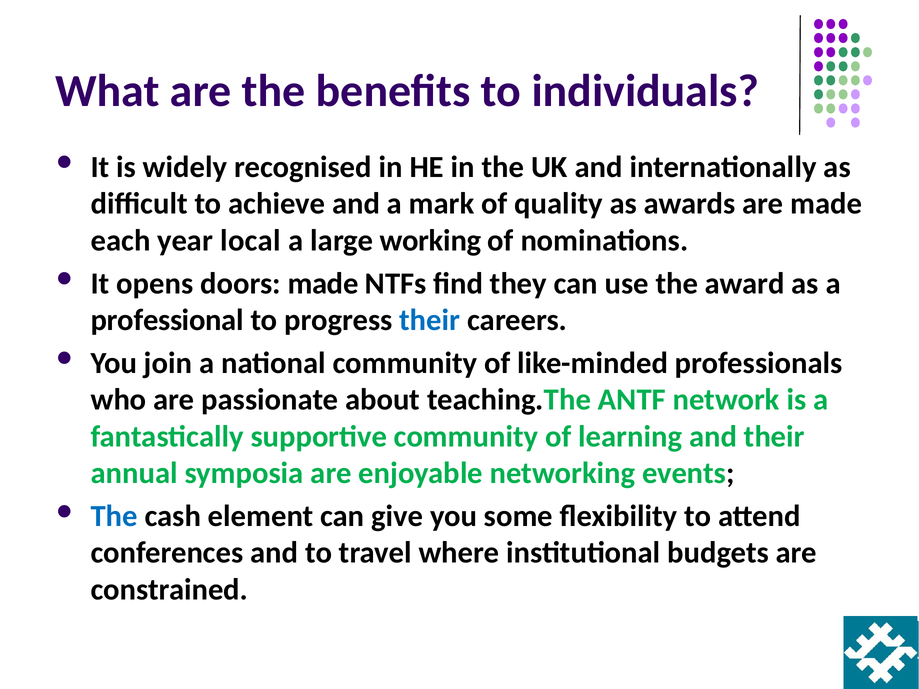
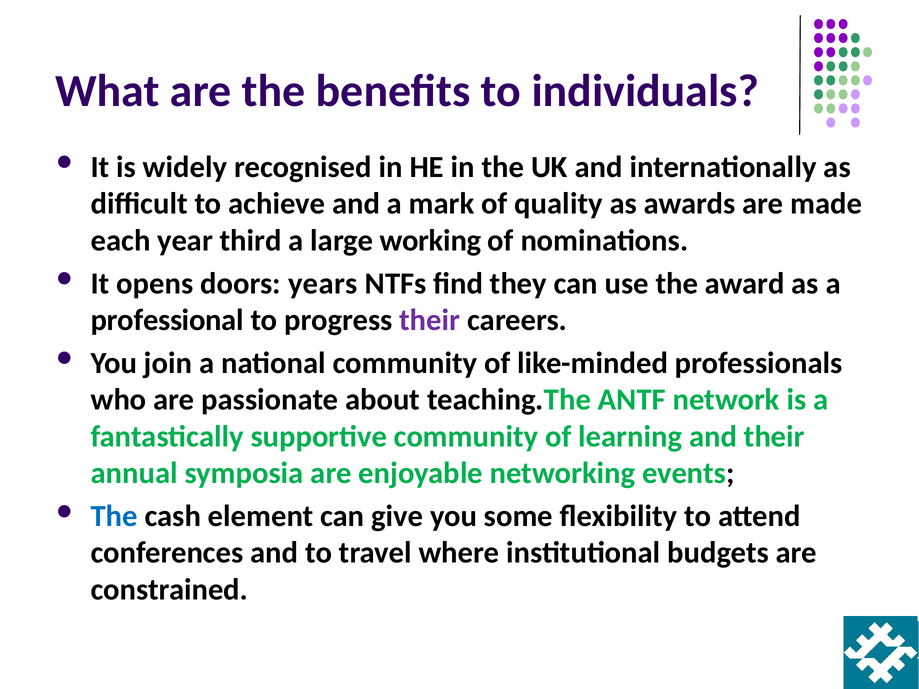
local: local -> third (251, 241)
doors made: made -> years (323, 284)
their colour: blue -> purple (430, 320)
